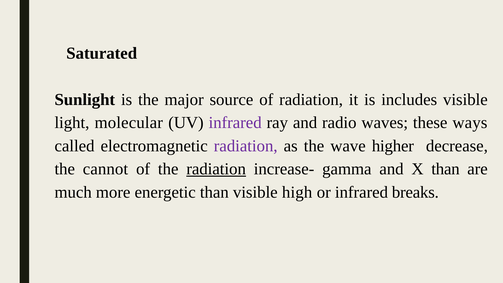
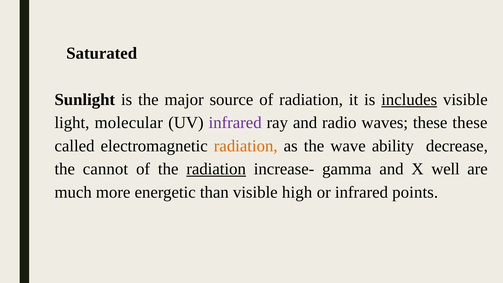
includes underline: none -> present (409, 100)
these ways: ways -> these (470, 123)
radiation colour: purple -> orange (246, 146)
higher: higher -> ability (393, 146)
X than: than -> well (446, 169)
breaks: breaks -> points (415, 192)
